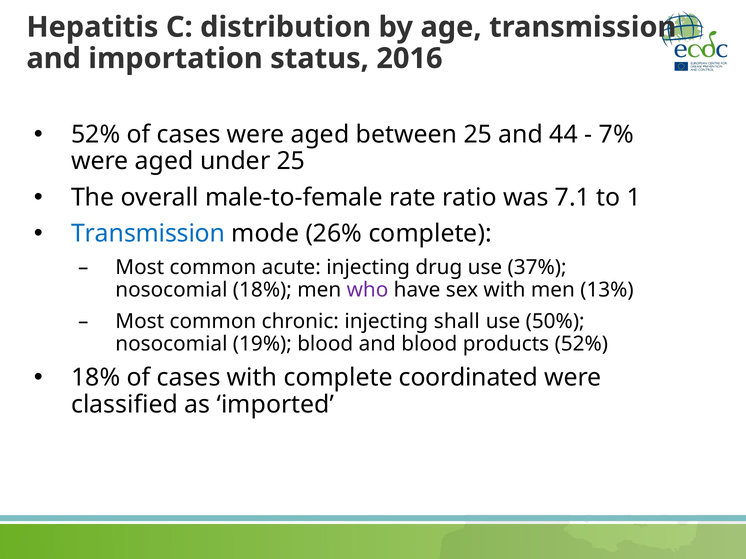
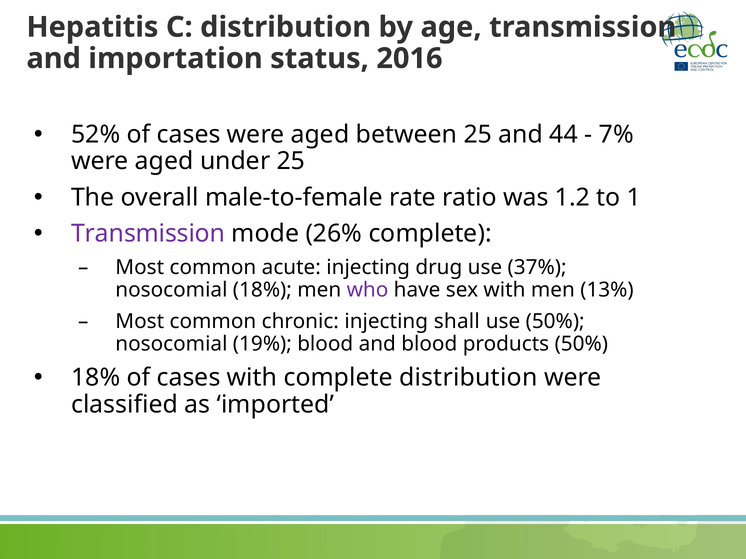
7.1: 7.1 -> 1.2 (573, 198)
Transmission colour: blue -> purple (148, 234)
products 52%: 52% -> 50% (581, 344)
complete coordinated: coordinated -> distribution (468, 378)
